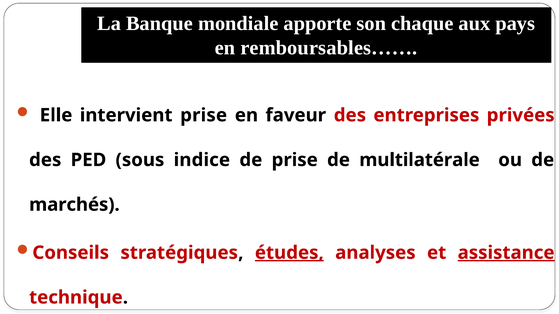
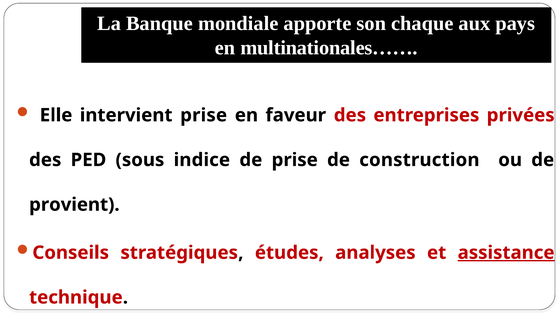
remboursables……: remboursables…… -> multinationales…… (329, 48)
multilatérale: multilatérale -> construction (419, 160)
marchés: marchés -> provient (74, 205)
études underline: present -> none (289, 253)
